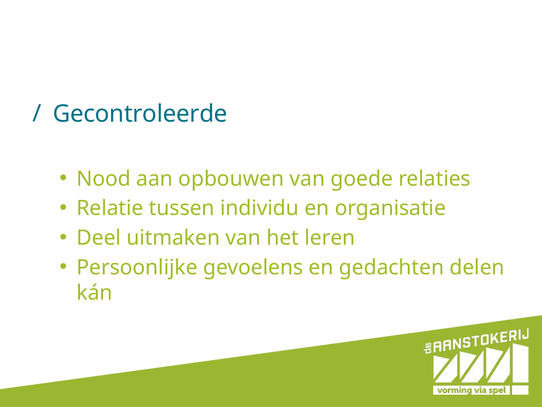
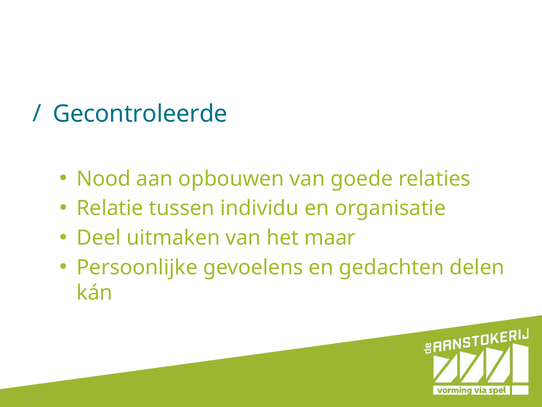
leren: leren -> maar (330, 238)
